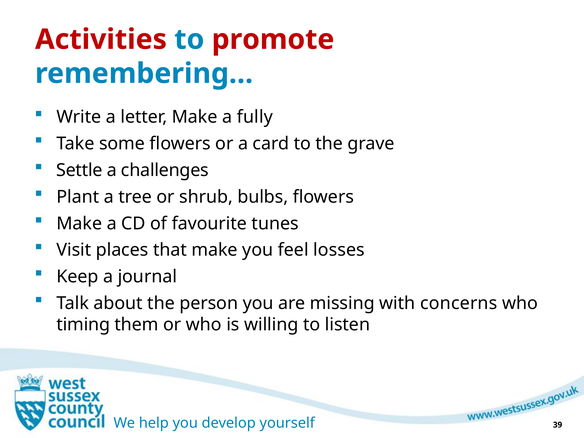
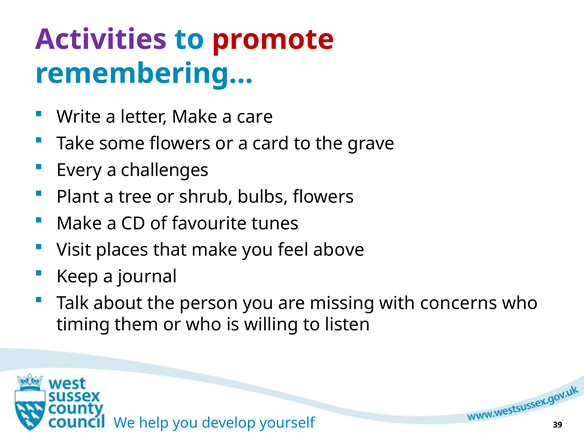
Activities colour: red -> purple (101, 39)
fully: fully -> care (255, 117)
Settle: Settle -> Every (79, 170)
losses: losses -> above (339, 250)
